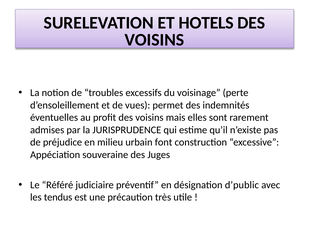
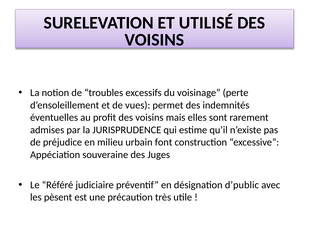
HOTELS: HOTELS -> UTILISÉ (206, 23)
tendus: tendus -> pèsent (58, 197)
